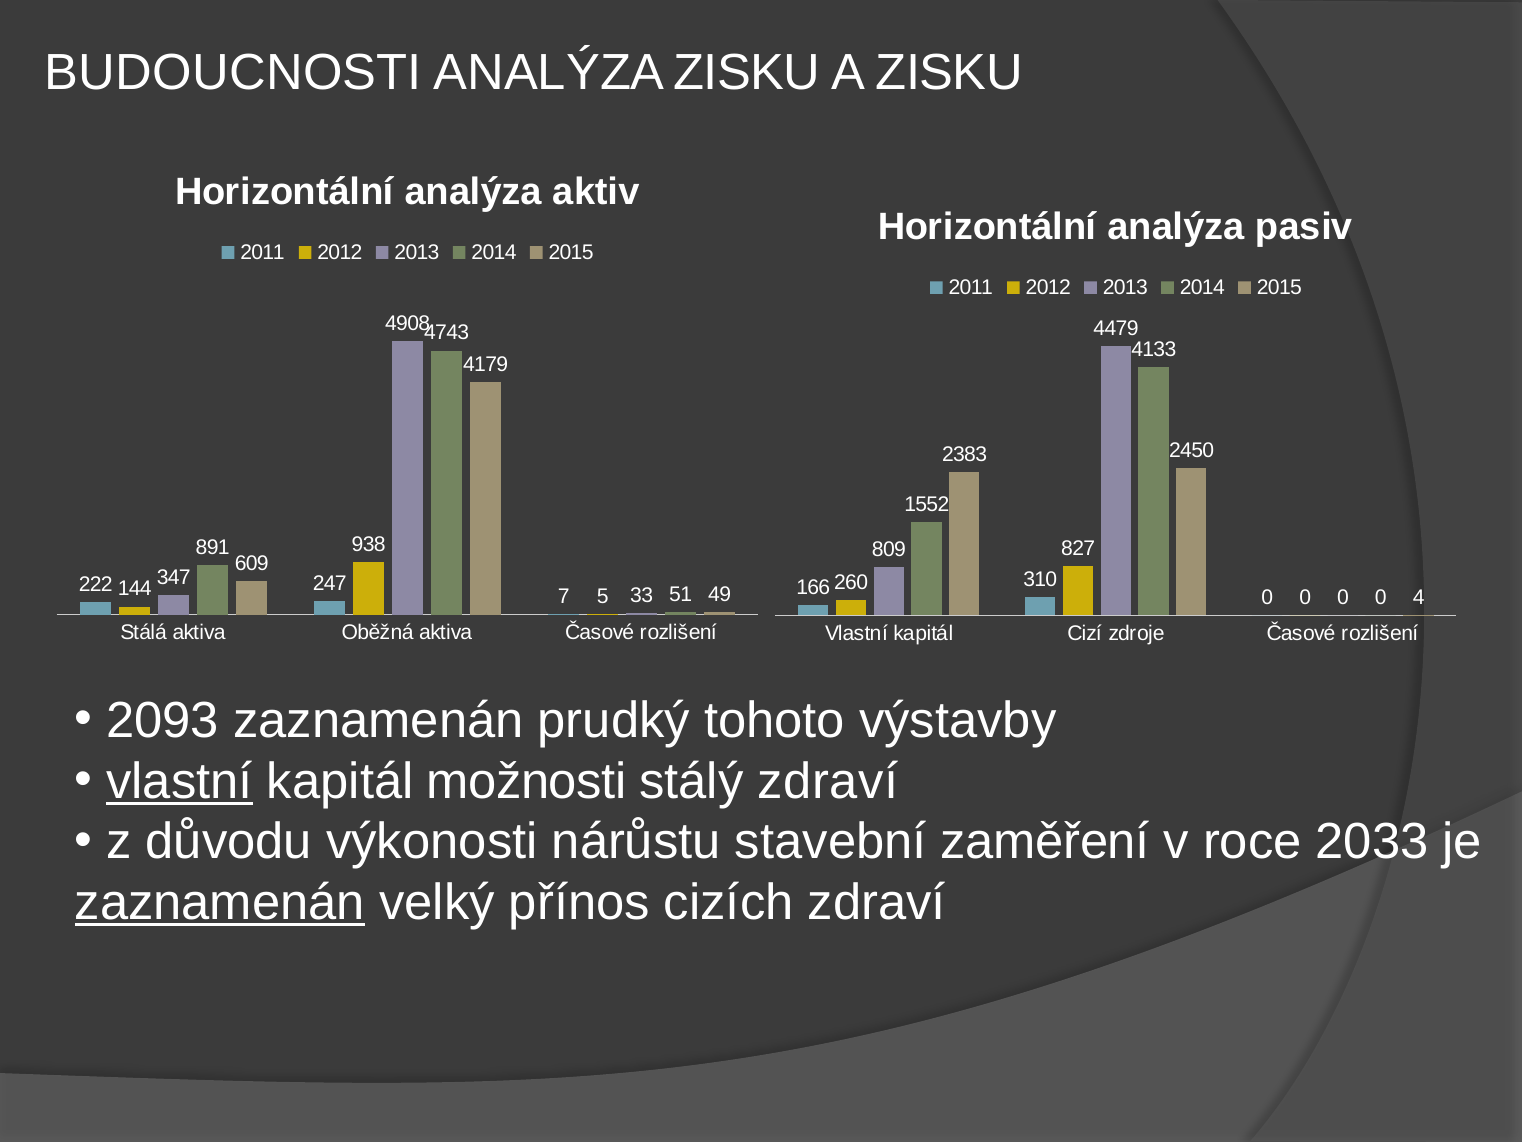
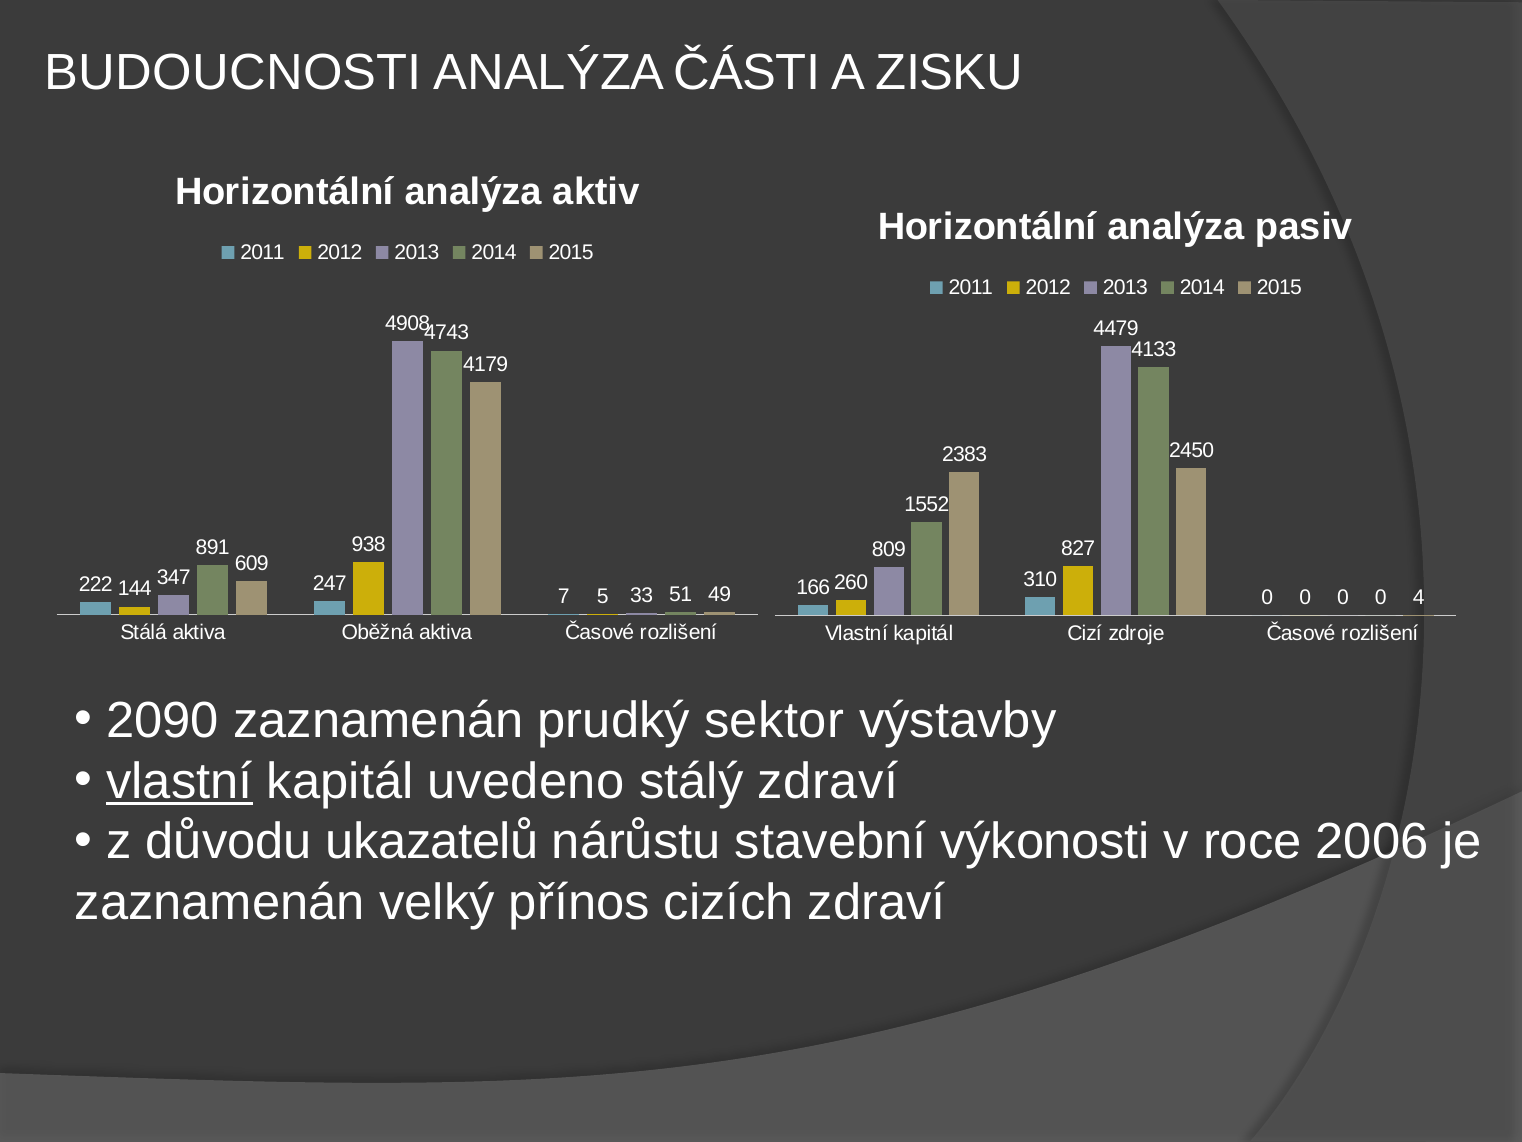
ANALÝZA ZISKU: ZISKU -> ČÁSTI (747, 73)
2093: 2093 -> 2090 (163, 720)
tohoto: tohoto -> sektor (774, 720)
možnosti: možnosti -> uvedeno (526, 781)
výkonosti: výkonosti -> ukazatelů (432, 842)
zaměření: zaměření -> výkonosti (1045, 842)
2033: 2033 -> 2006 (1372, 842)
zaznamenán underline: present -> none (220, 903)
